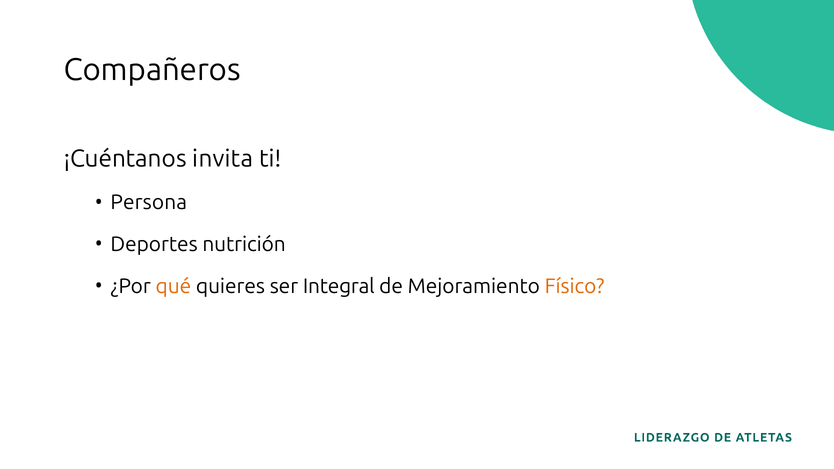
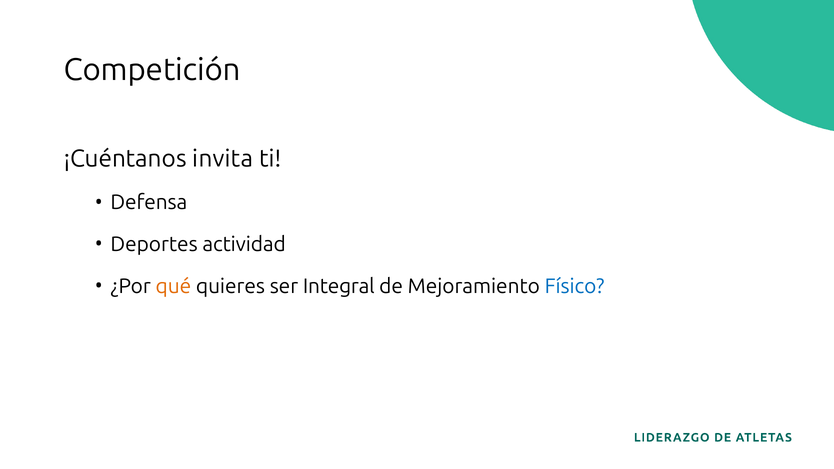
Compañeros: Compañeros -> Competición (152, 70)
Persona: Persona -> Defensa (149, 203)
nutrición: nutrición -> actividad (244, 244)
Físico colour: orange -> blue (575, 286)
